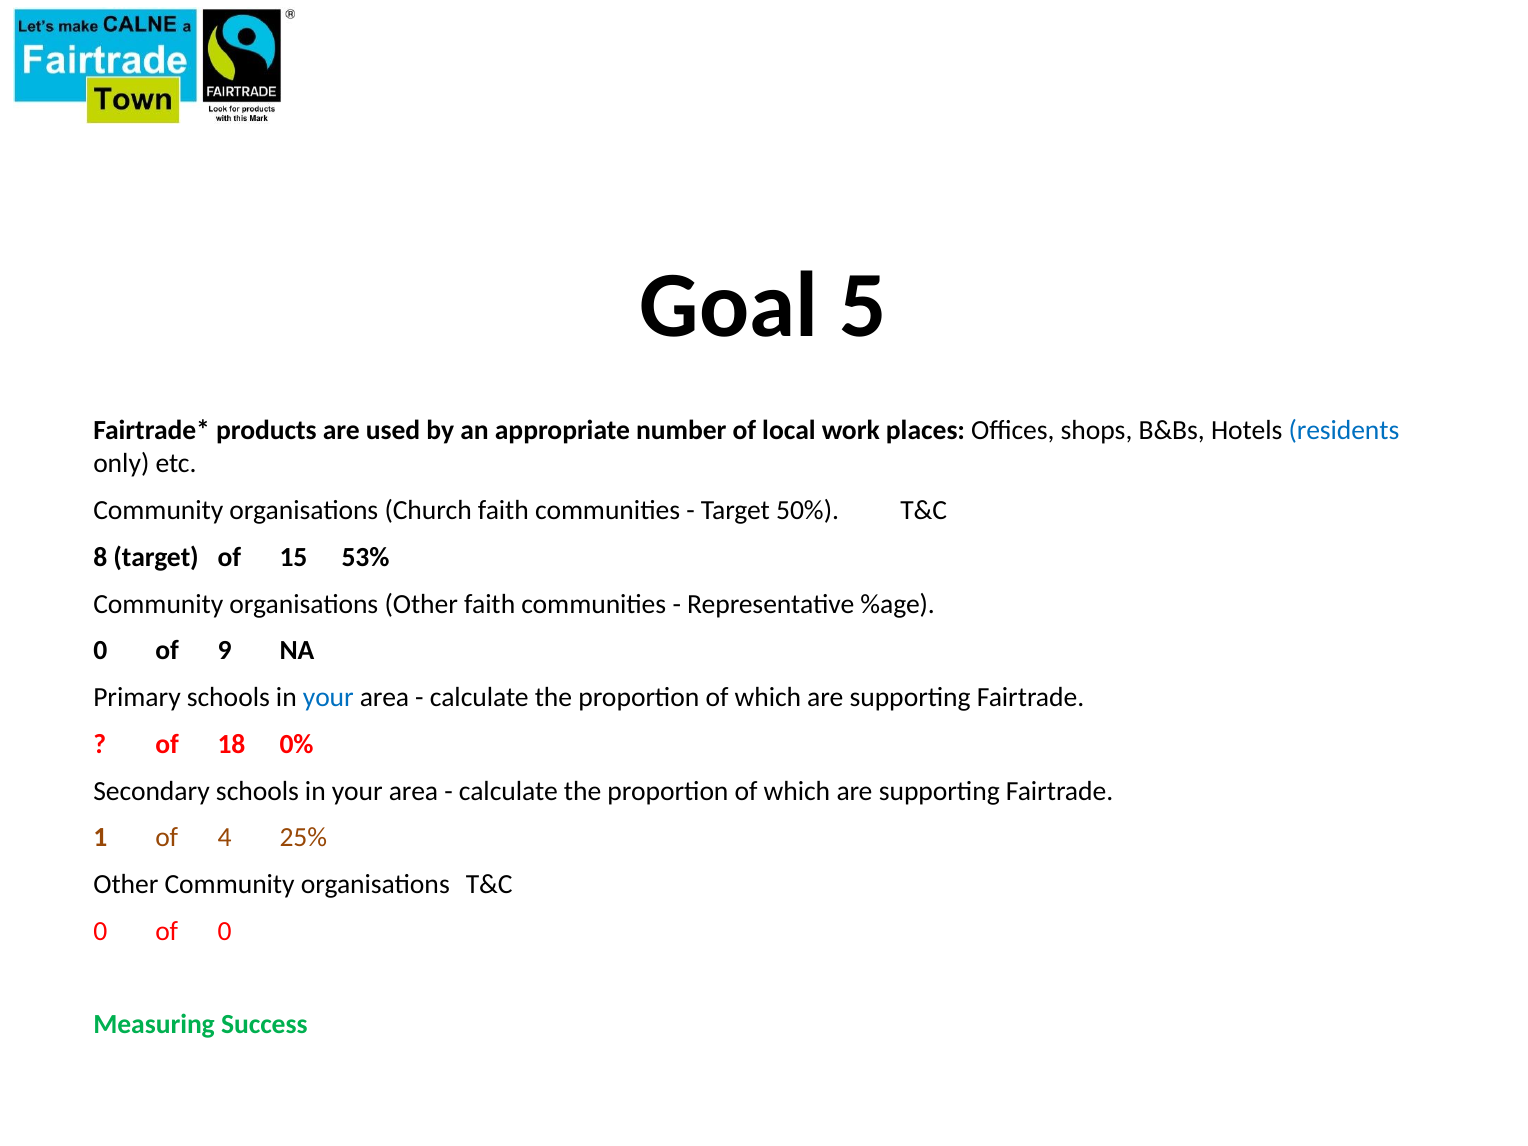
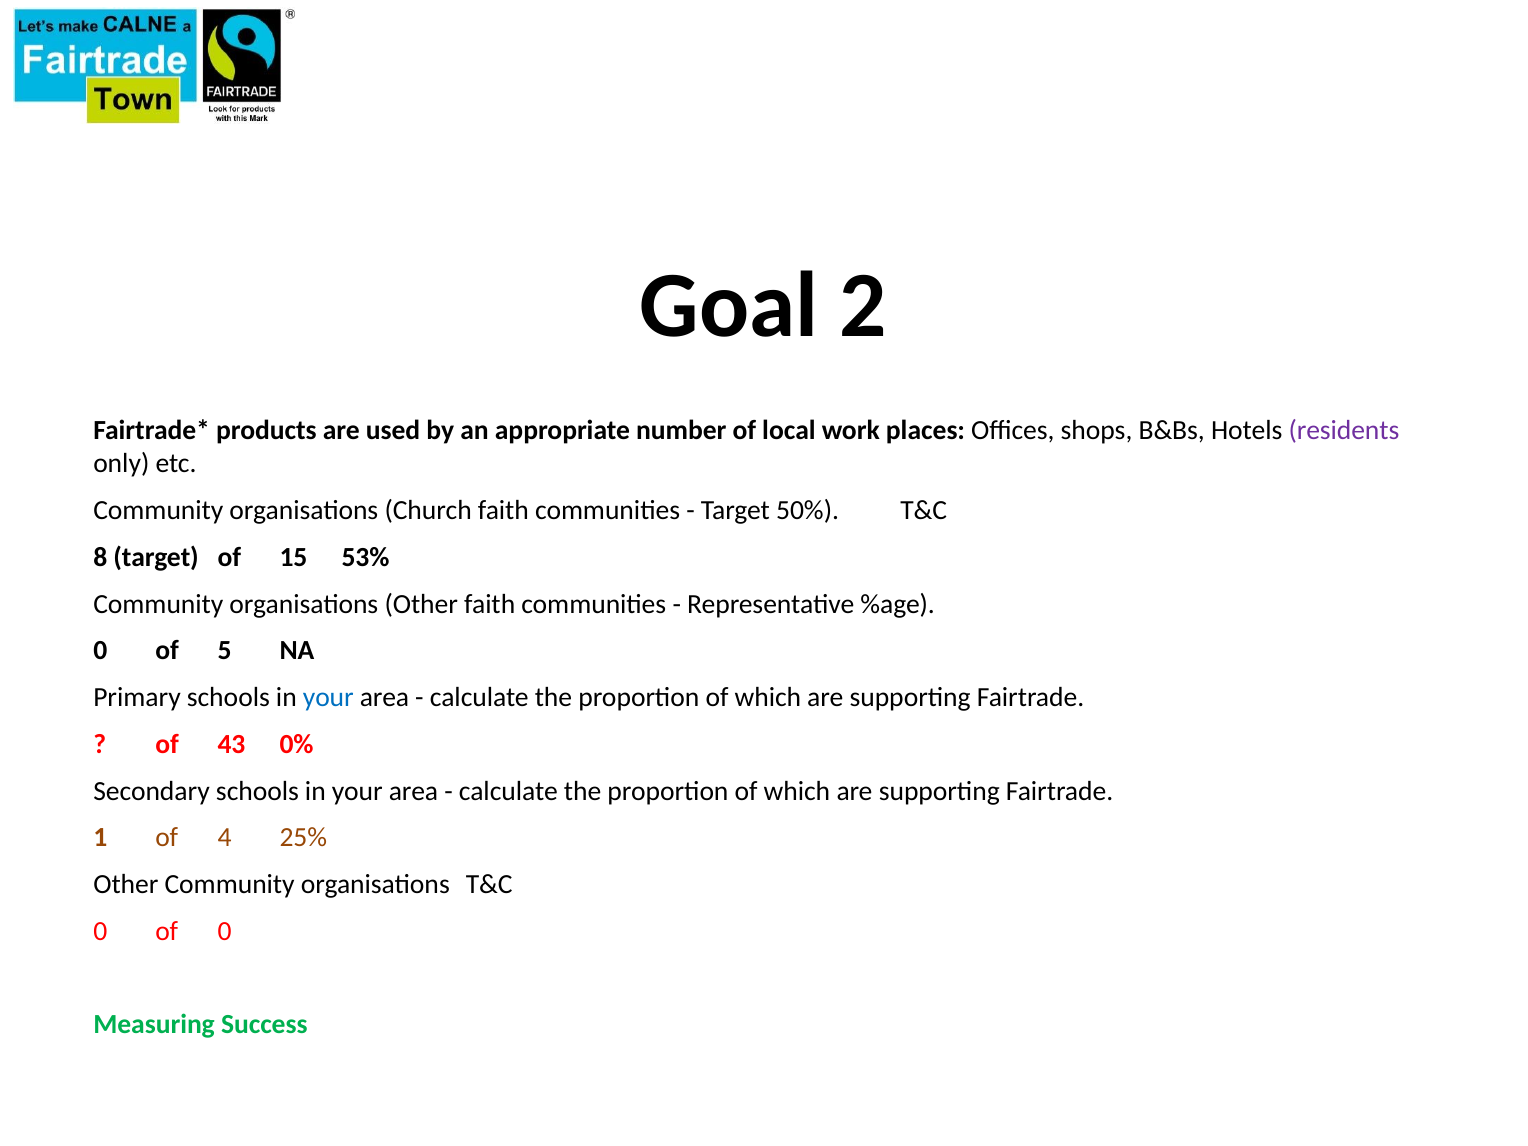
5: 5 -> 2 (863, 305)
residents colour: blue -> purple (1344, 431)
9: 9 -> 5 (225, 651)
18: 18 -> 43 (231, 744)
